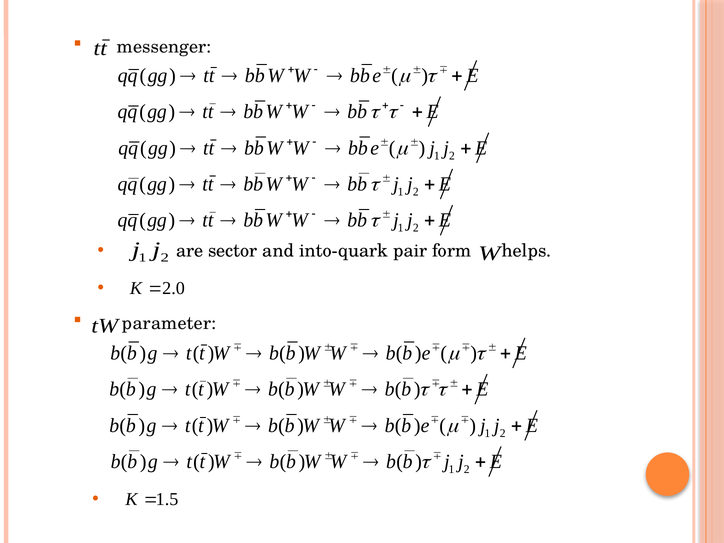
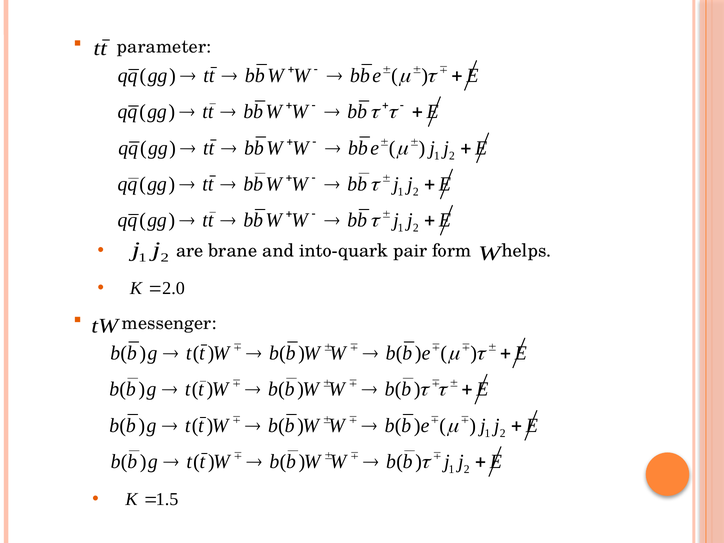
messenger: messenger -> parameter (164, 47)
sector: sector -> brane (233, 251)
parameter: parameter -> messenger (169, 323)
